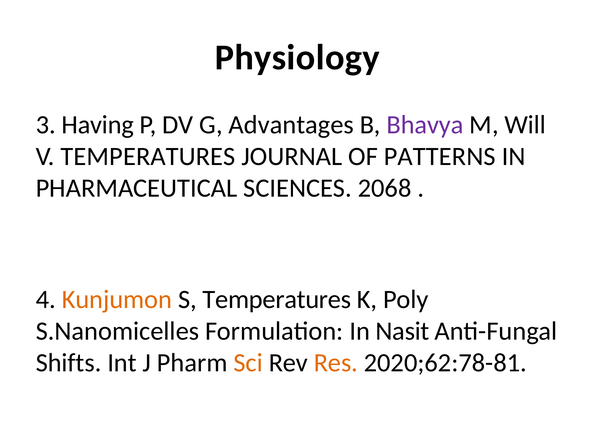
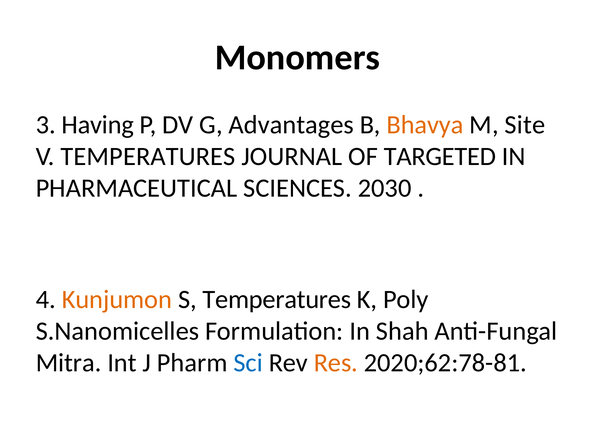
Physiology: Physiology -> Monomers (297, 58)
Bhavya colour: purple -> orange (425, 125)
Will: Will -> Site (525, 125)
PATTERNS: PATTERNS -> TARGETED (440, 157)
2068: 2068 -> 2030 (385, 188)
Nasit: Nasit -> Shah (402, 331)
Shifts: Shifts -> Mitra (69, 363)
Sci colour: orange -> blue (248, 363)
